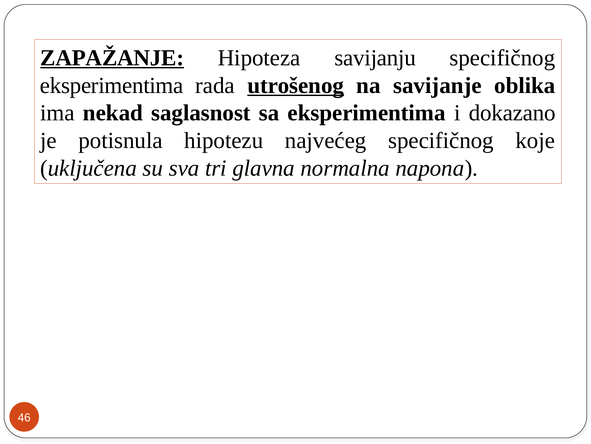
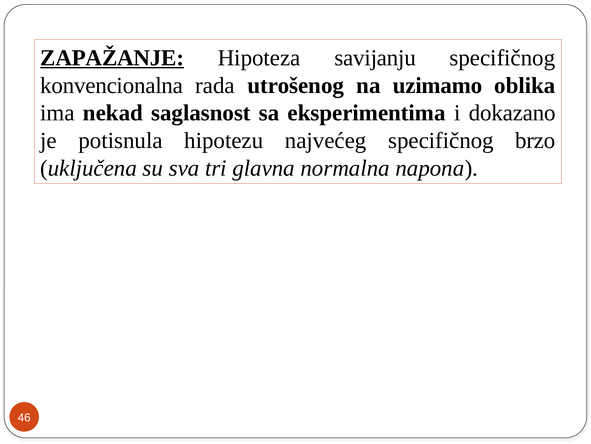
eksperimentima: eksperimentima -> konvencionalna (112, 85)
utrošenog underline: present -> none (296, 85)
savijanje: savijanje -> uzimamo (438, 85)
koje: koje -> brzo (535, 140)
